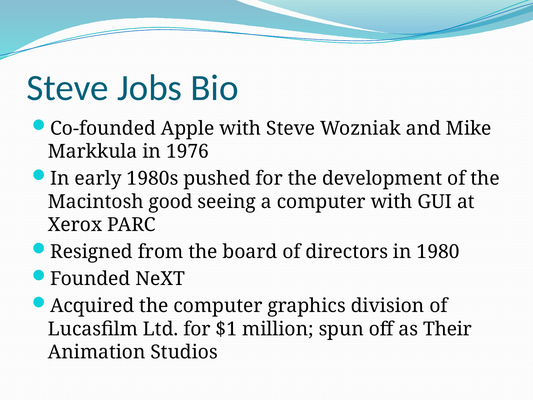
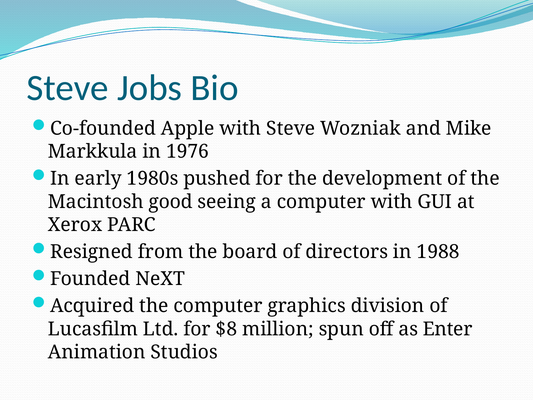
1980: 1980 -> 1988 (438, 252)
$1: $1 -> $8 (226, 329)
Their: Their -> Enter (448, 329)
